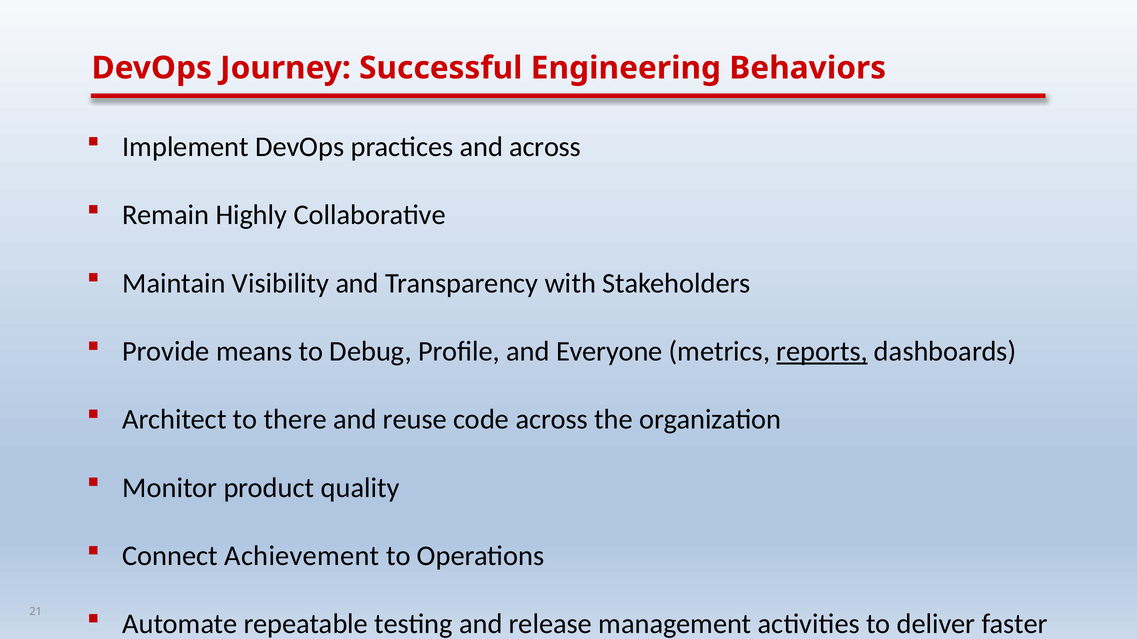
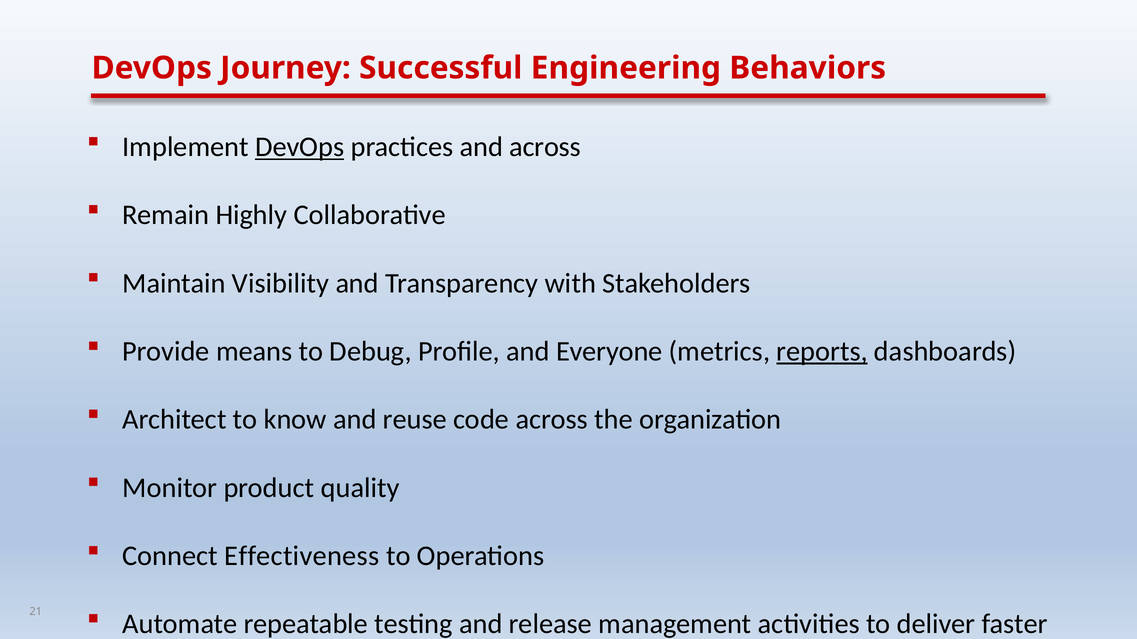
DevOps underline: none -> present (300, 147)
there: there -> know (295, 420)
Achievement: Achievement -> Effectiveness (302, 556)
